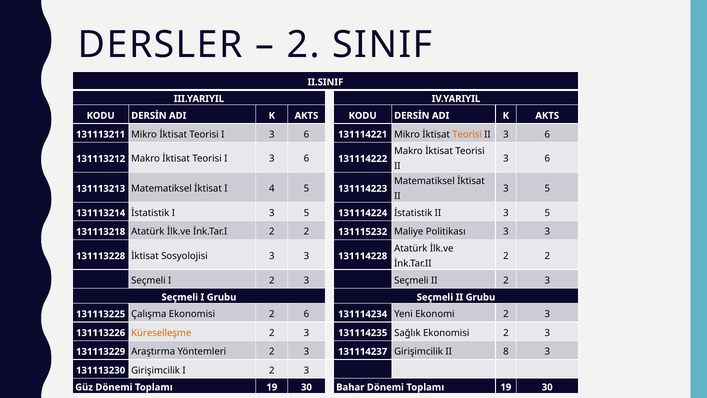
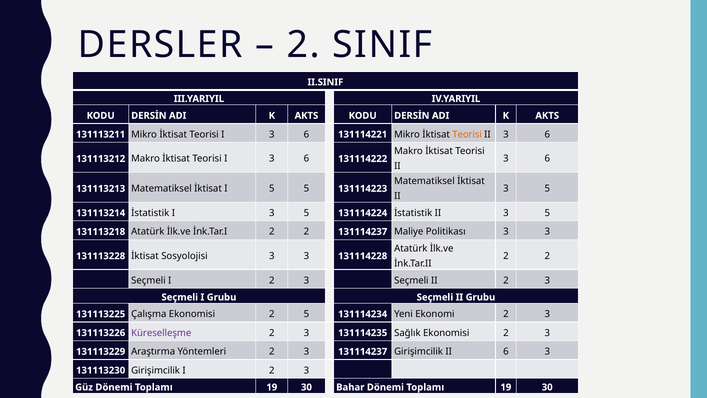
I 4: 4 -> 5 (272, 188)
2 131115232: 131115232 -> 131114237 (363, 232)
2 6: 6 -> 5 (306, 314)
Küreselleşme colour: orange -> purple (161, 333)
II 8: 8 -> 6 (506, 351)
